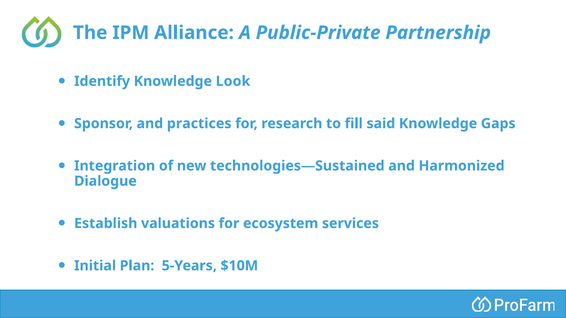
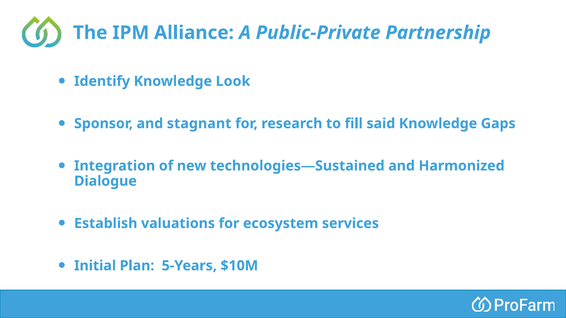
practices: practices -> stagnant (199, 124)
